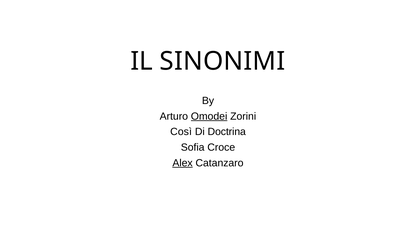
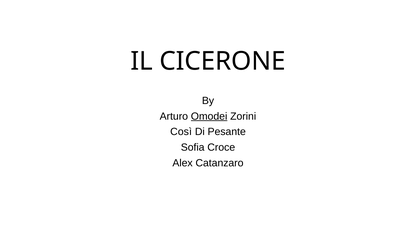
SINONIMI: SINONIMI -> CICERONE (223, 61)
Doctrina: Doctrina -> Pesante (227, 132)
Alex underline: present -> none (183, 163)
